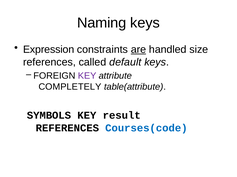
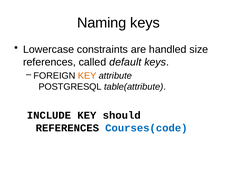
Expression: Expression -> Lowercase (49, 50)
are underline: present -> none (138, 50)
KEY colour: purple -> orange (87, 76)
COMPLETELY: COMPLETELY -> POSTGRESQL (70, 87)
SYMBOLS: SYMBOLS -> INCLUDE (49, 116)
result: result -> should (122, 116)
